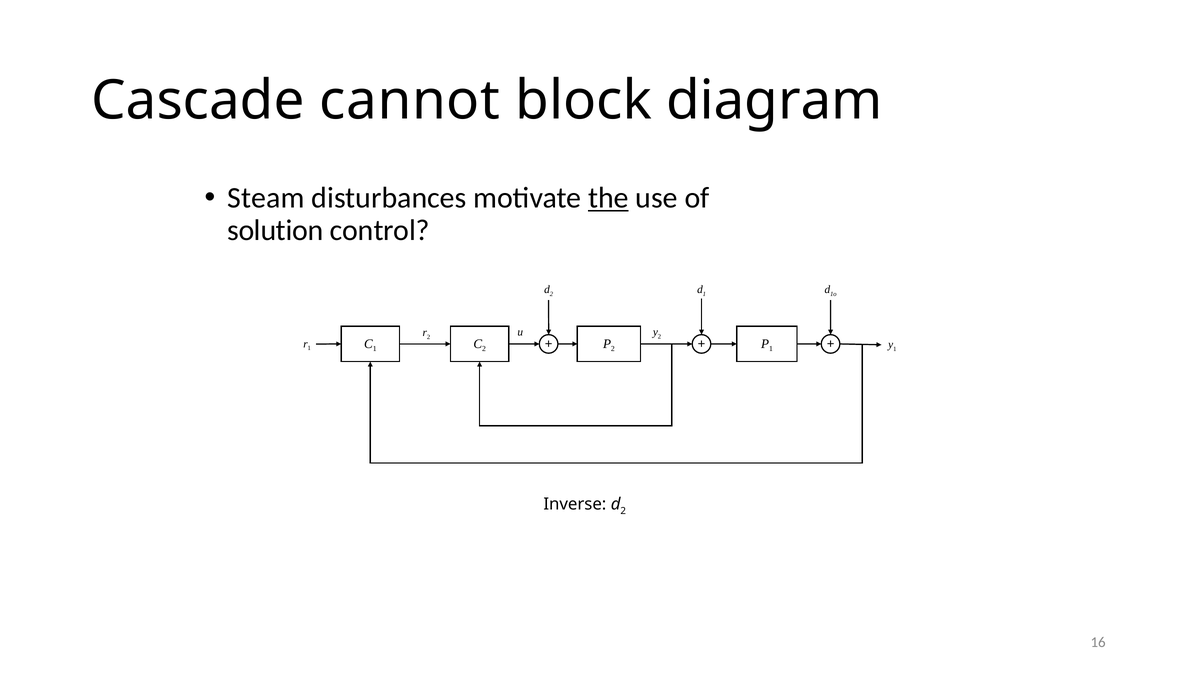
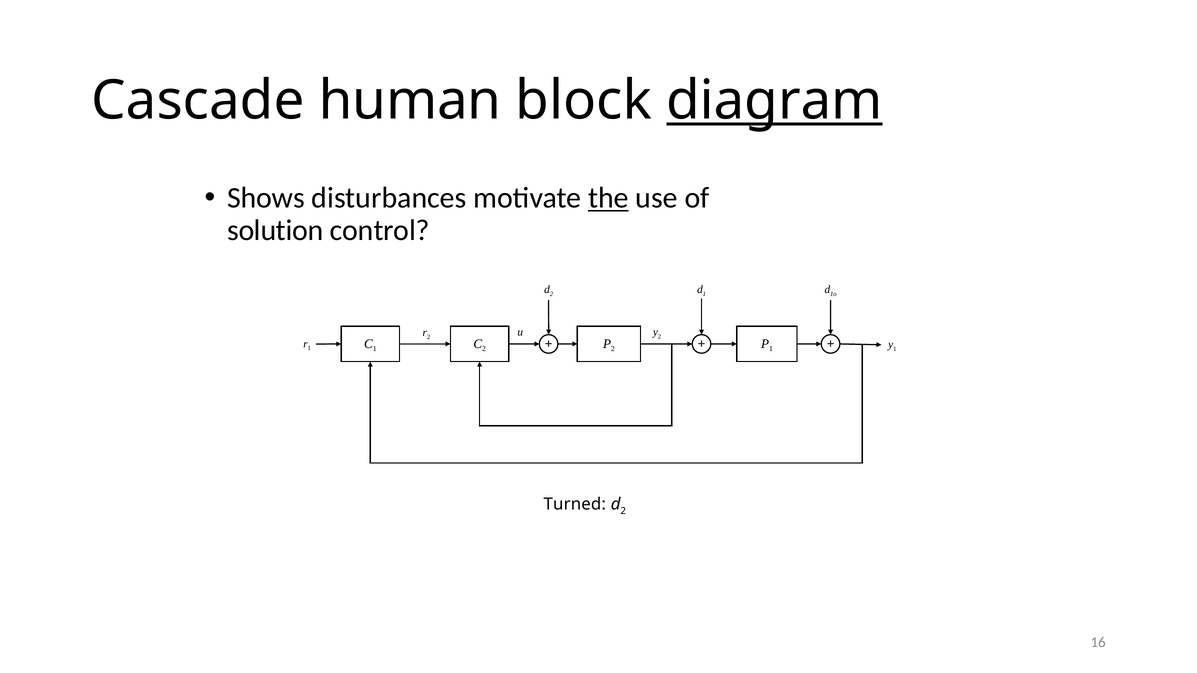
cannot: cannot -> human (410, 101)
diagram underline: none -> present (774, 101)
Steam: Steam -> Shows (266, 198)
Inverse: Inverse -> Turned (575, 505)
